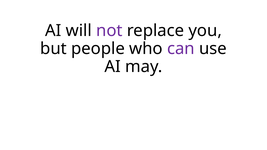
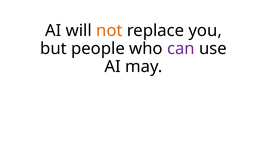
not colour: purple -> orange (109, 31)
